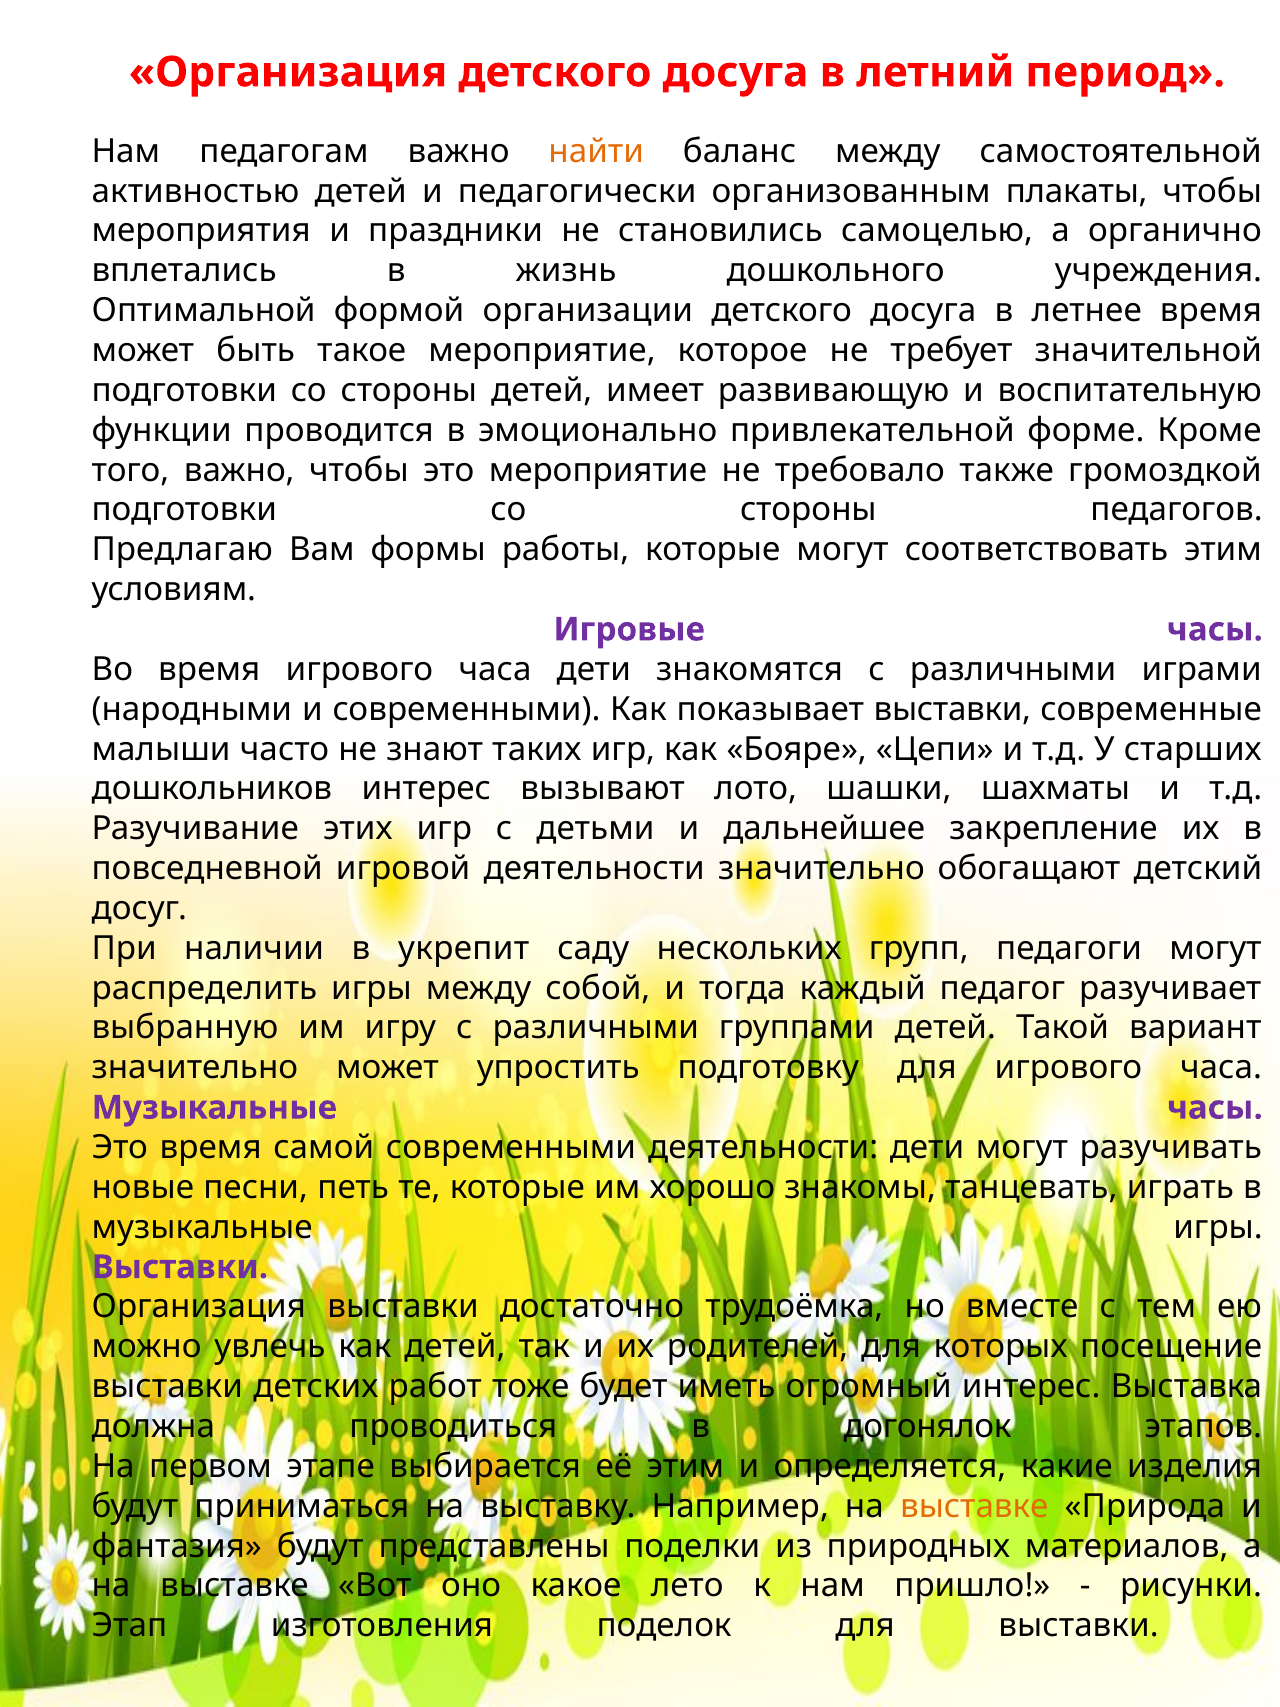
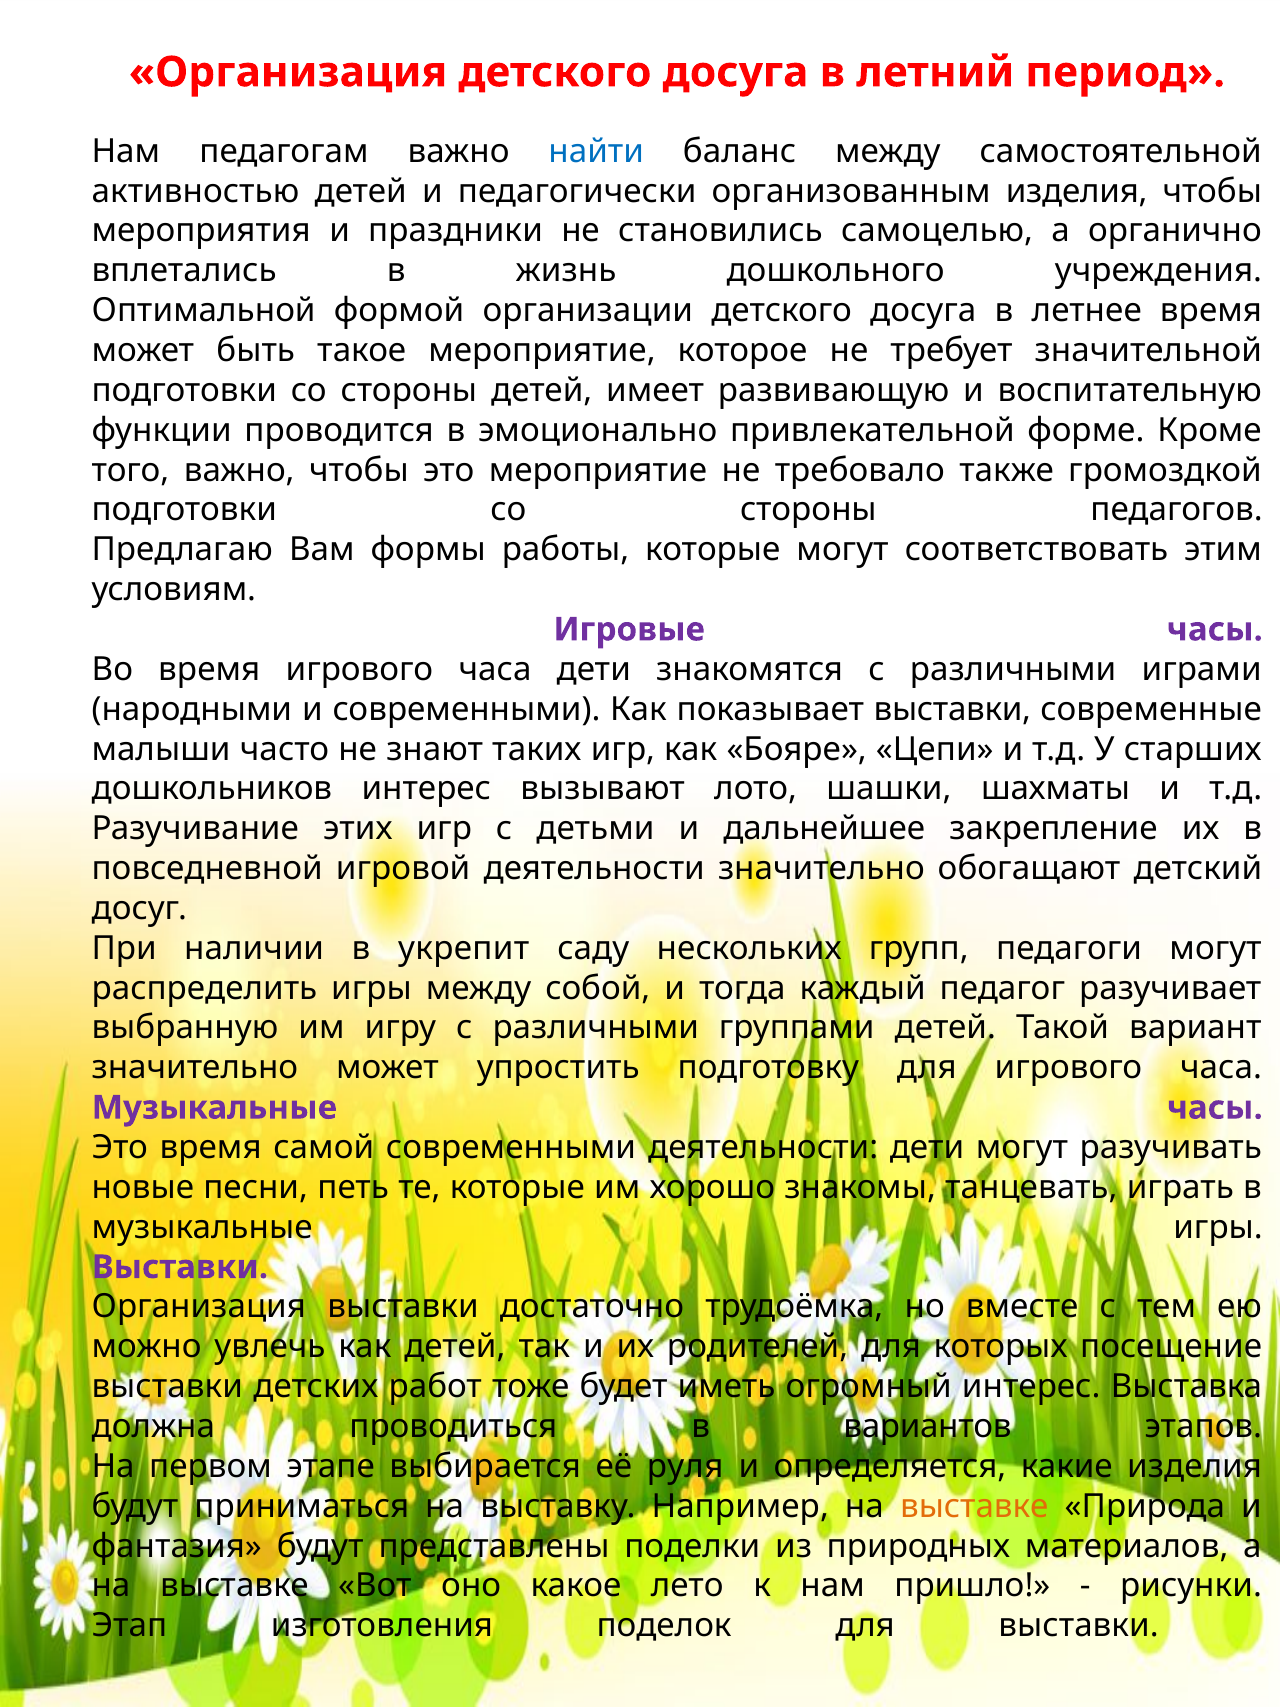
найти colour: orange -> blue (596, 151)
организованным плакаты: плакаты -> изделия (1077, 191)
догонялок: догонялок -> вариантов (927, 1426)
её этим: этим -> руля (685, 1466)
